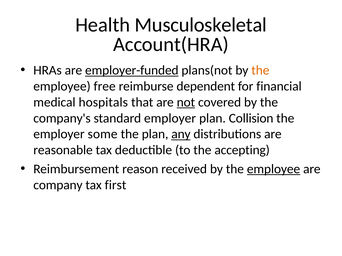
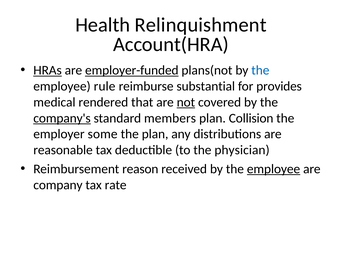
Musculoskeletal: Musculoskeletal -> Relinquishment (201, 25)
HRAs underline: none -> present (48, 70)
the colour: orange -> blue (260, 70)
free: free -> rule (105, 86)
dependent: dependent -> substantial (206, 86)
financial: financial -> provides (279, 86)
hospitals: hospitals -> rendered (103, 102)
company's underline: none -> present (62, 118)
standard employer: employer -> members (170, 118)
any underline: present -> none (181, 134)
accepting: accepting -> physician (242, 150)
first: first -> rate (116, 185)
